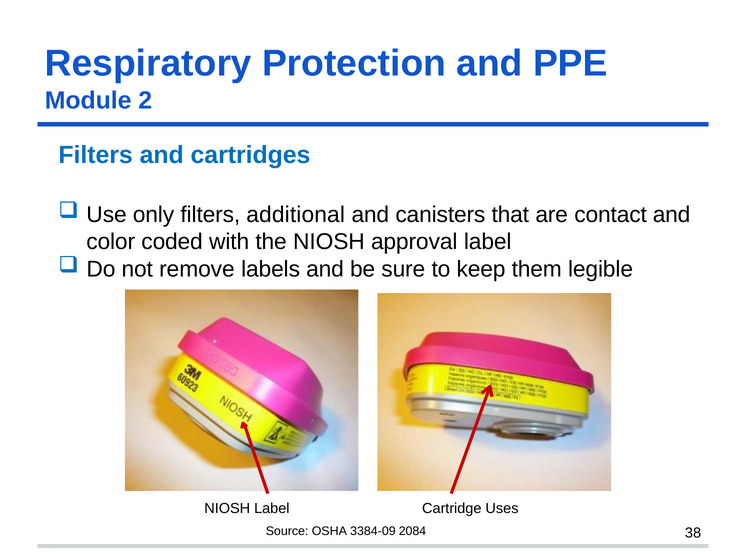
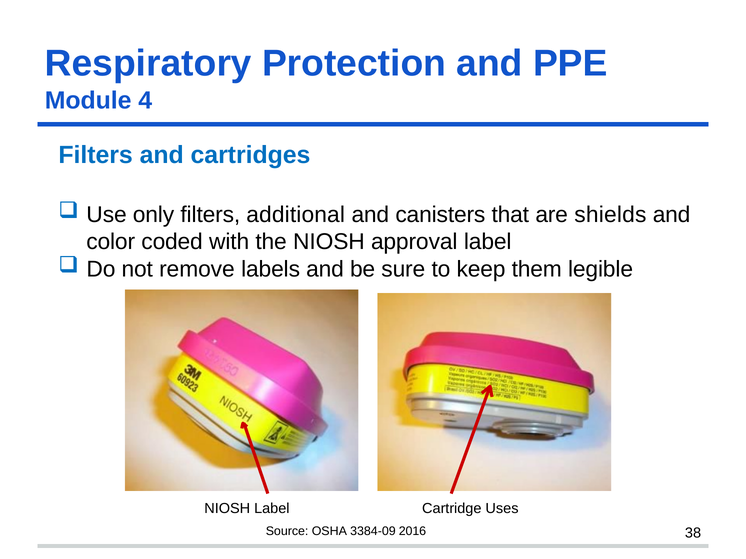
2: 2 -> 4 (145, 100)
contact: contact -> shields (610, 215)
2084: 2084 -> 2016 (412, 532)
